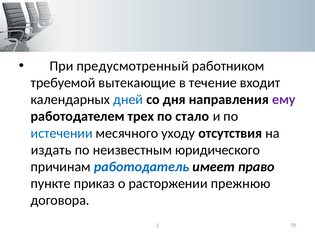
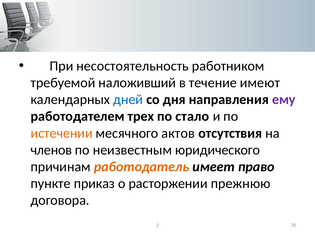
предусмотренный: предусмотренный -> несостоятельность (133, 66)
вытекающие: вытекающие -> наложивший (137, 83)
входит: входит -> имеют (260, 83)
истечении colour: blue -> orange (62, 133)
уходу: уходу -> актов (178, 133)
издать: издать -> членов (51, 150)
работодатель colour: blue -> orange (142, 167)
